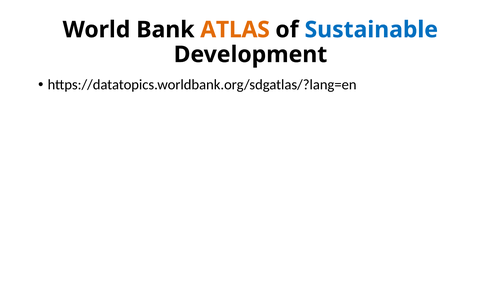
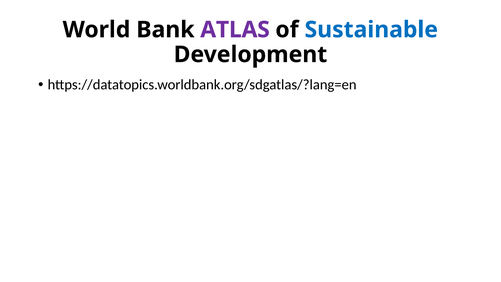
ATLAS colour: orange -> purple (235, 30)
